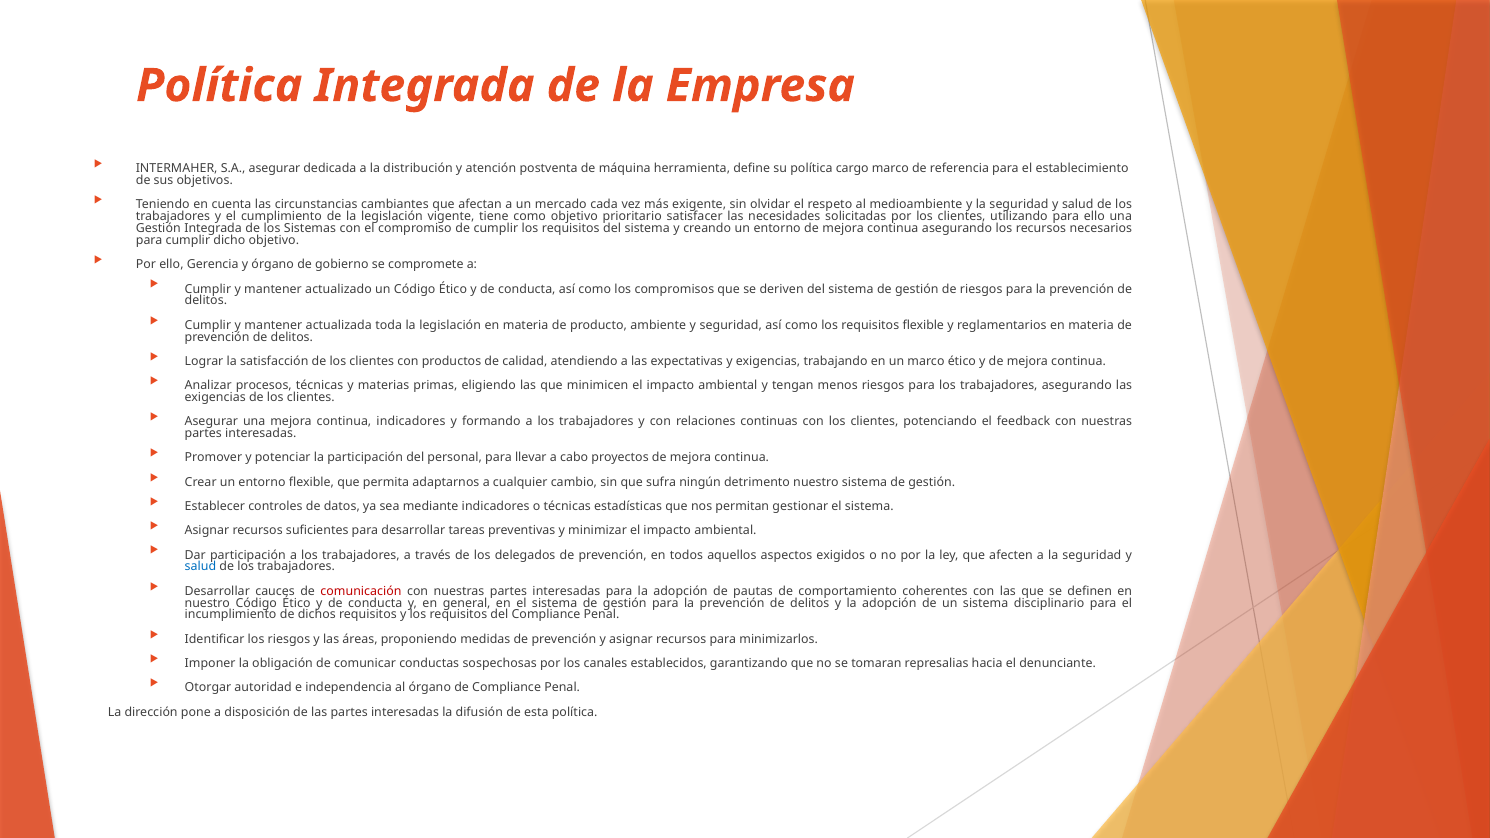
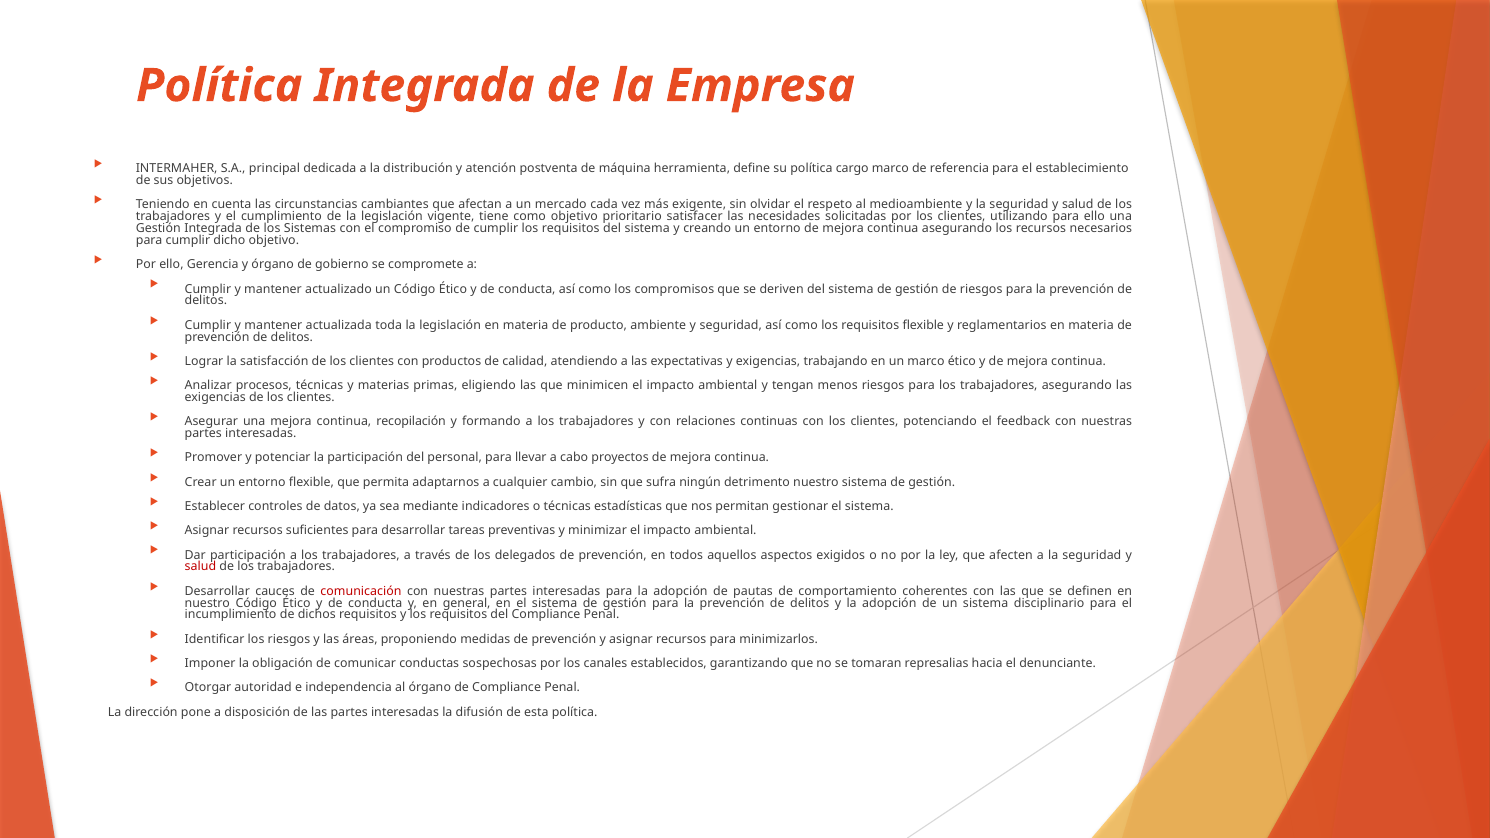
S.A asegurar: asegurar -> principal (274, 169)
continua indicadores: indicadores -> recopilación (411, 422)
salud colour: blue -> red (200, 567)
